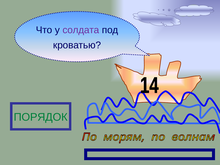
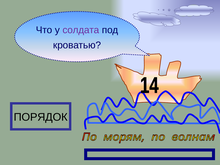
ПОРЯДОК colour: green -> black (41, 117)
